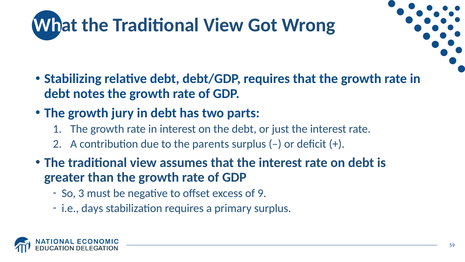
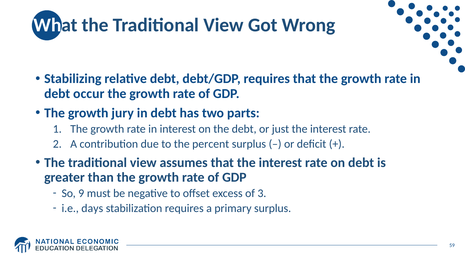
notes: notes -> occur (89, 93)
parents: parents -> percent (211, 144)
3: 3 -> 9 (81, 193)
9: 9 -> 3 (262, 193)
